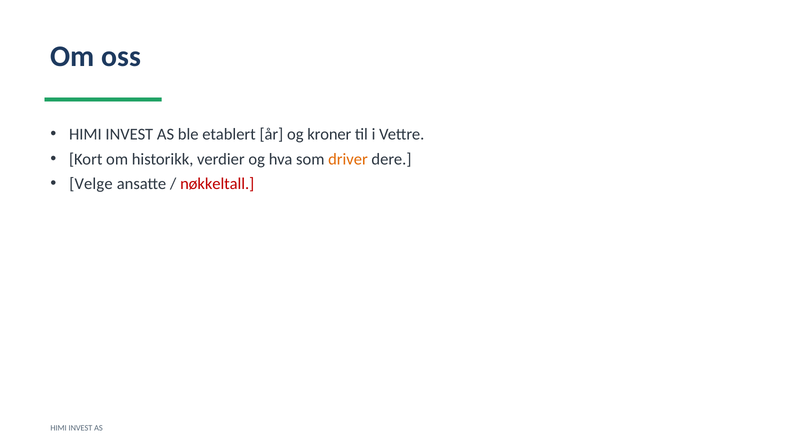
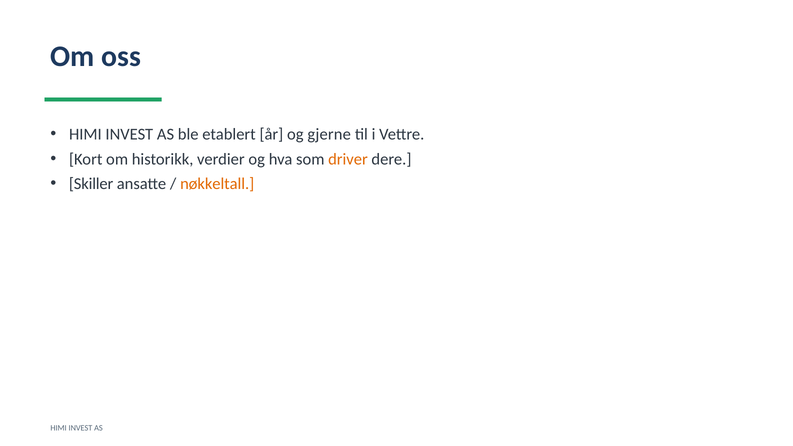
kroner: kroner -> gjerne (329, 134)
Velge: Velge -> Skiller (91, 184)
nøkkeltall colour: red -> orange (217, 184)
